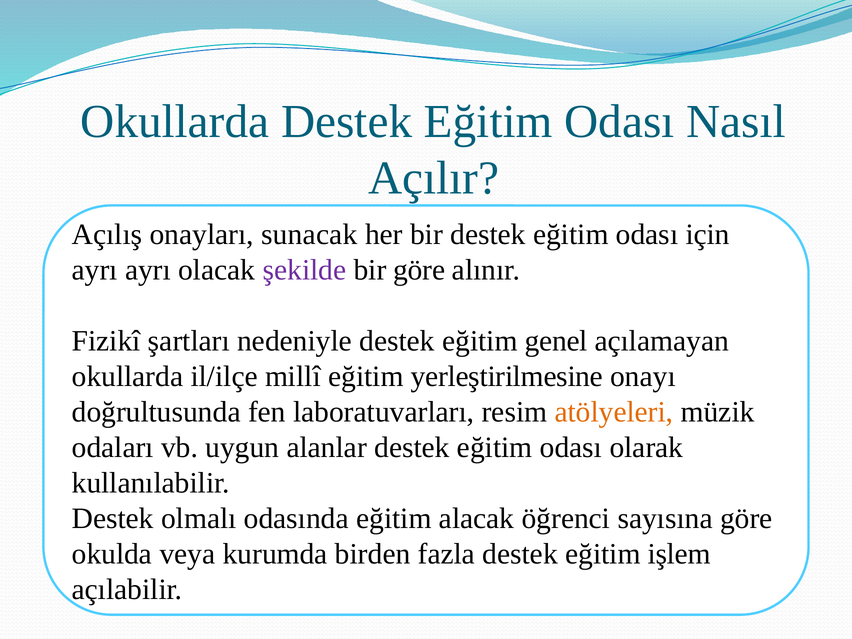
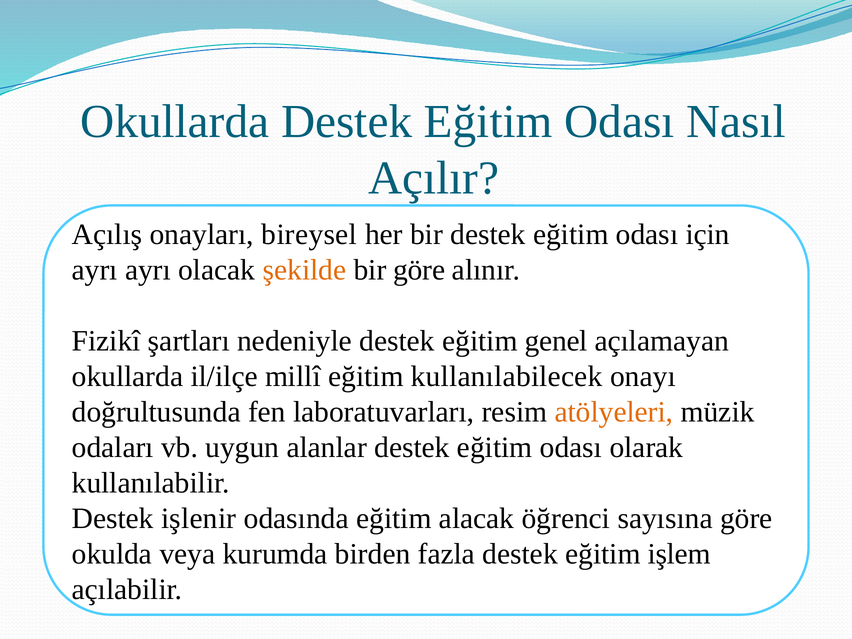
sunacak: sunacak -> bireysel (309, 235)
şekilde colour: purple -> orange (304, 270)
yerleştirilmesine: yerleştirilmesine -> kullanılabilecek (507, 377)
olmalı: olmalı -> işlenir (199, 519)
